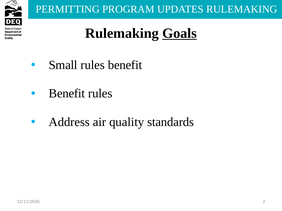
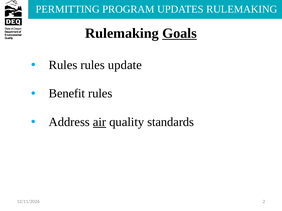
Small: Small -> Rules (63, 65)
rules benefit: benefit -> update (125, 65)
air underline: none -> present (100, 122)
